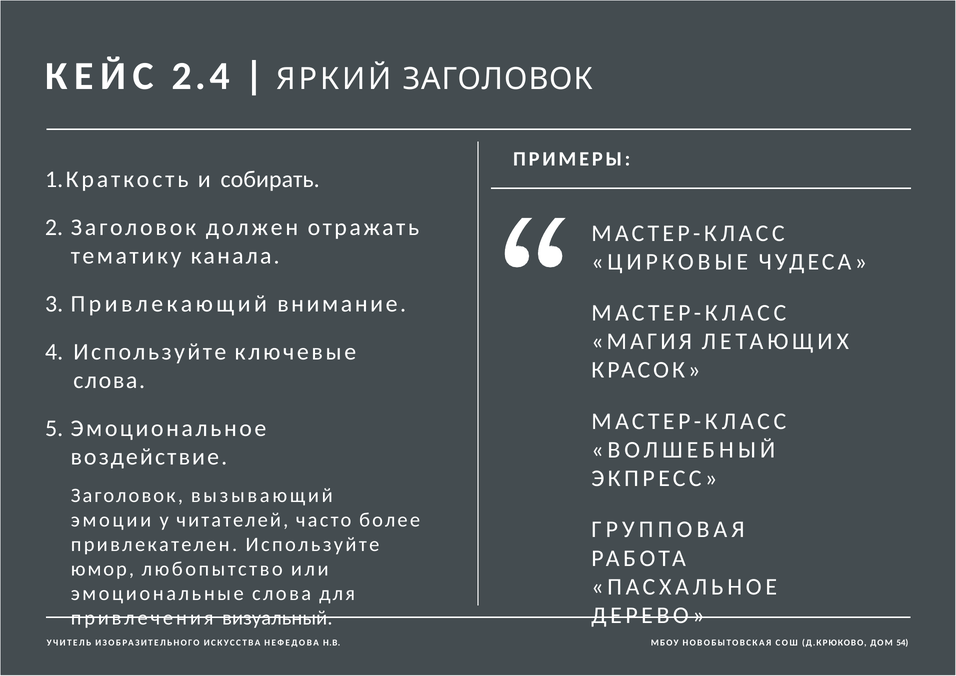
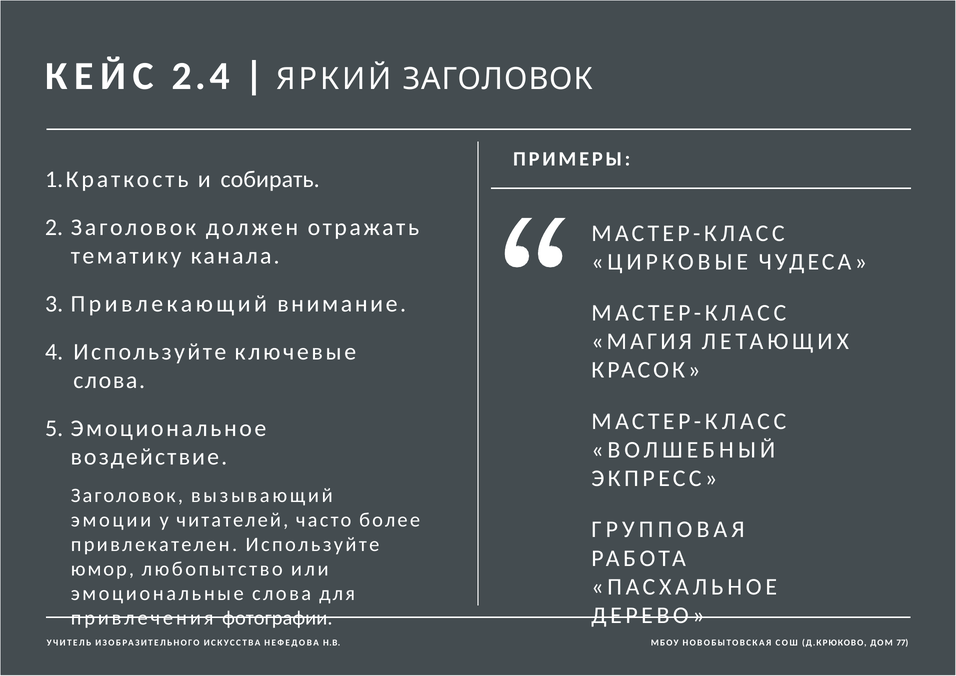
визуальный: визуальный -> фотографии (277, 618)
54: 54 -> 77 (902, 643)
